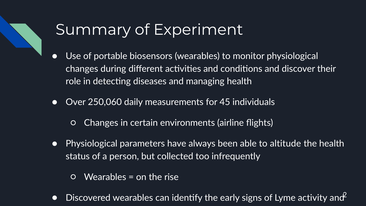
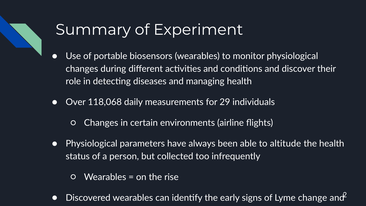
250,060: 250,060 -> 118,068 (105, 102)
45: 45 -> 29 (225, 102)
activity: activity -> change (313, 198)
